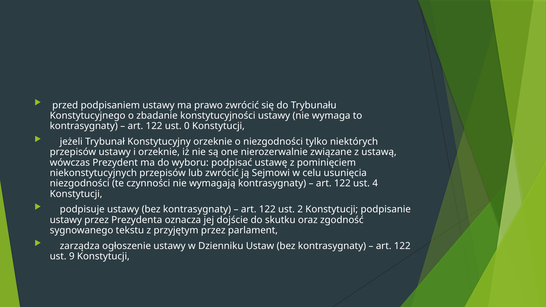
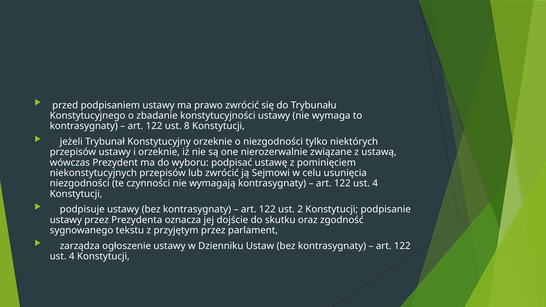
0: 0 -> 8 (187, 126)
9: 9 -> 4 (72, 256)
